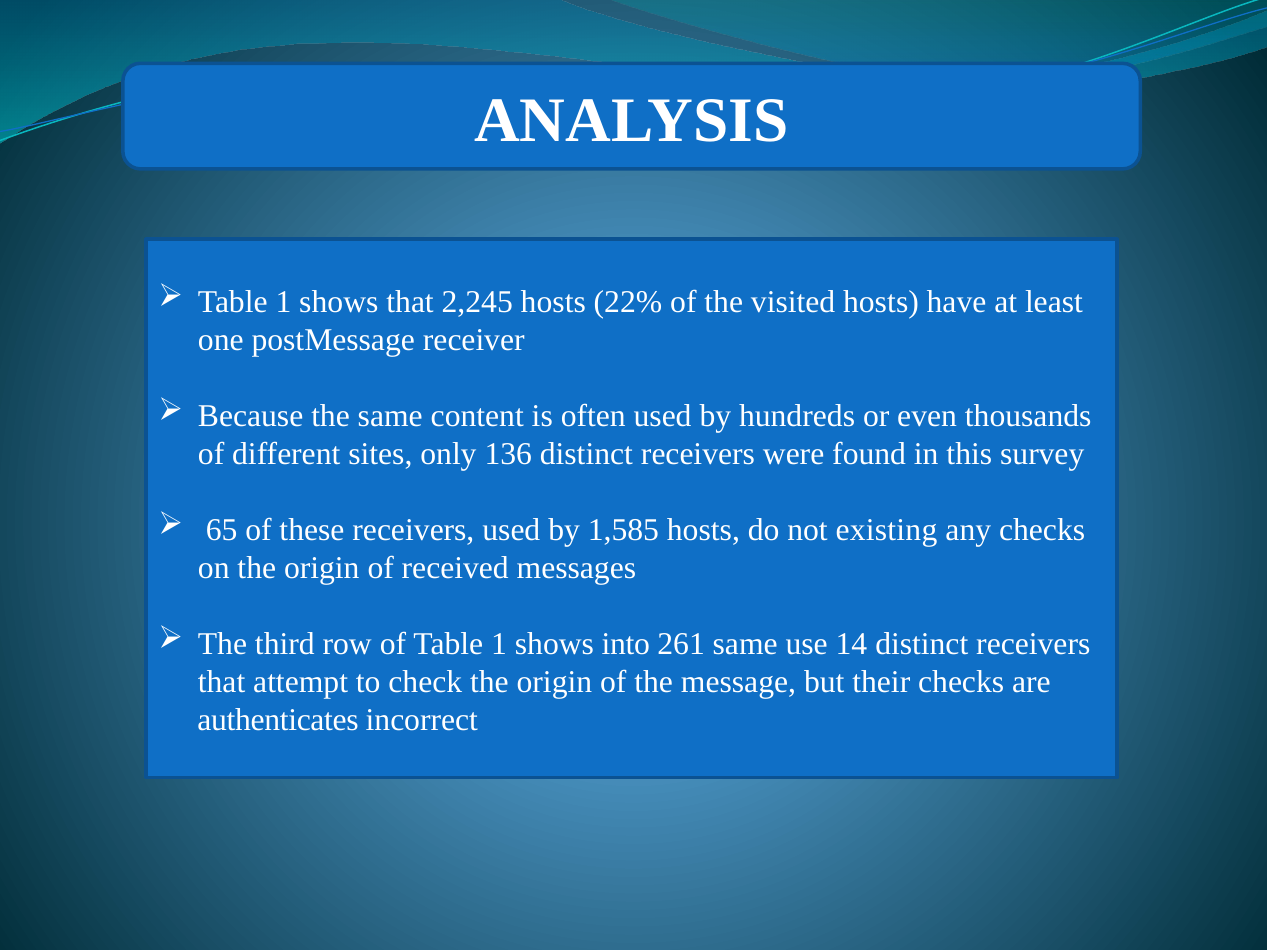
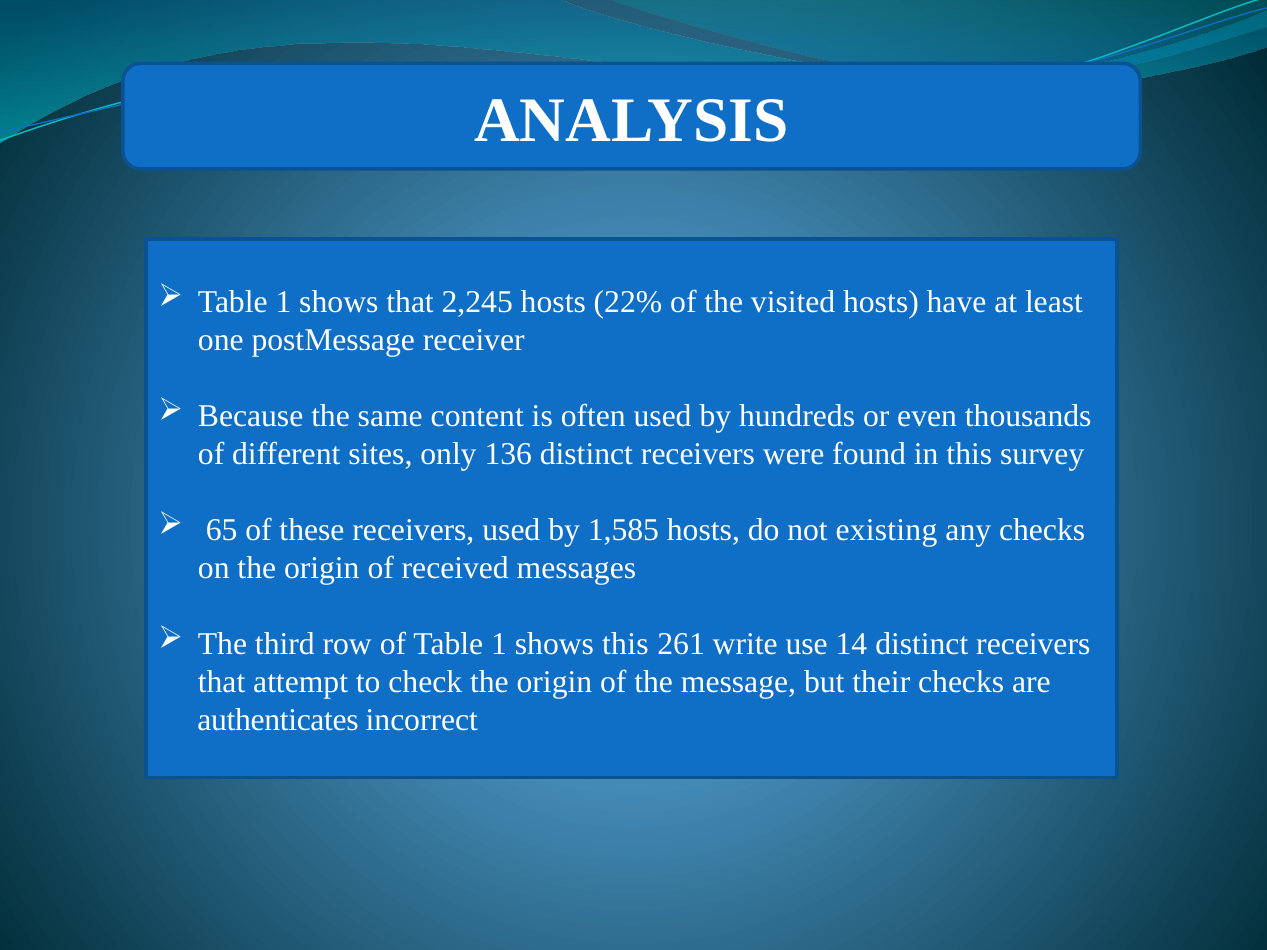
shows into: into -> this (625, 644)
261 same: same -> write (745, 644)
